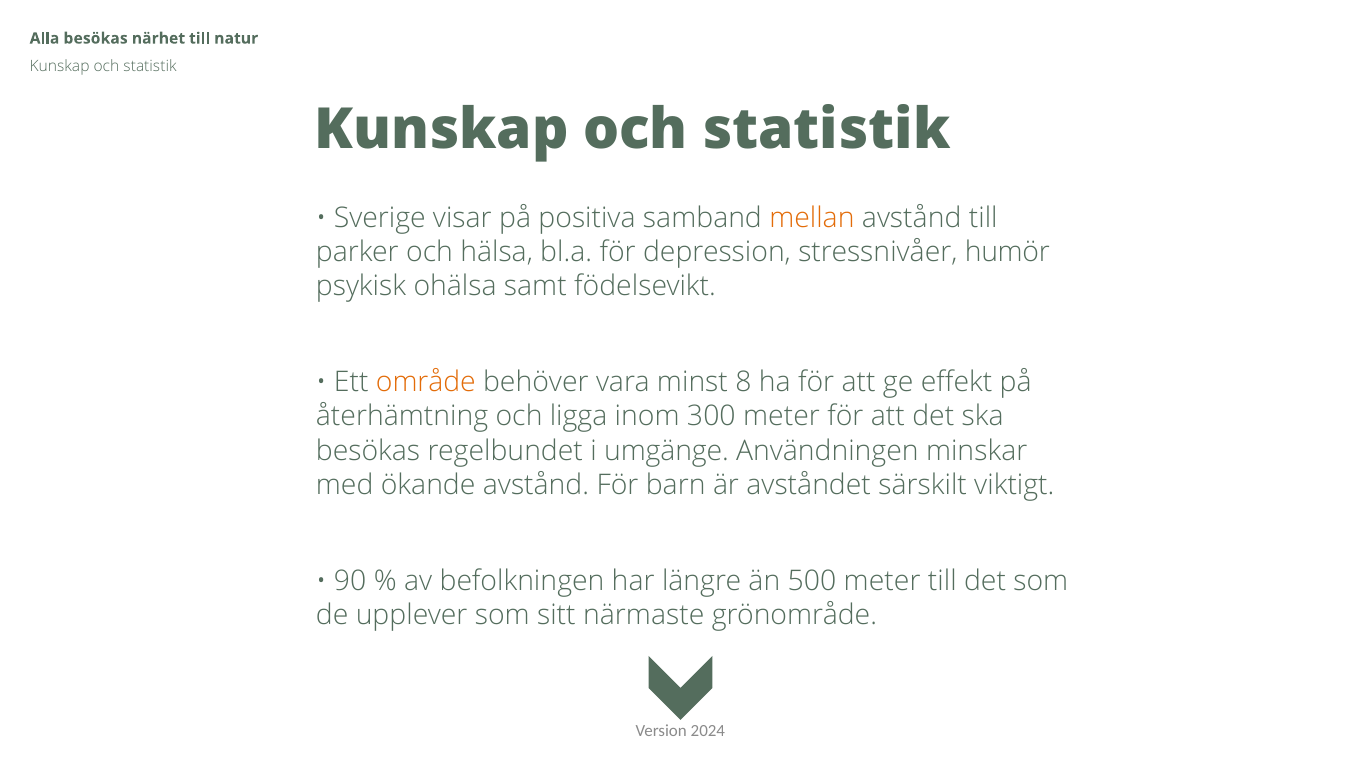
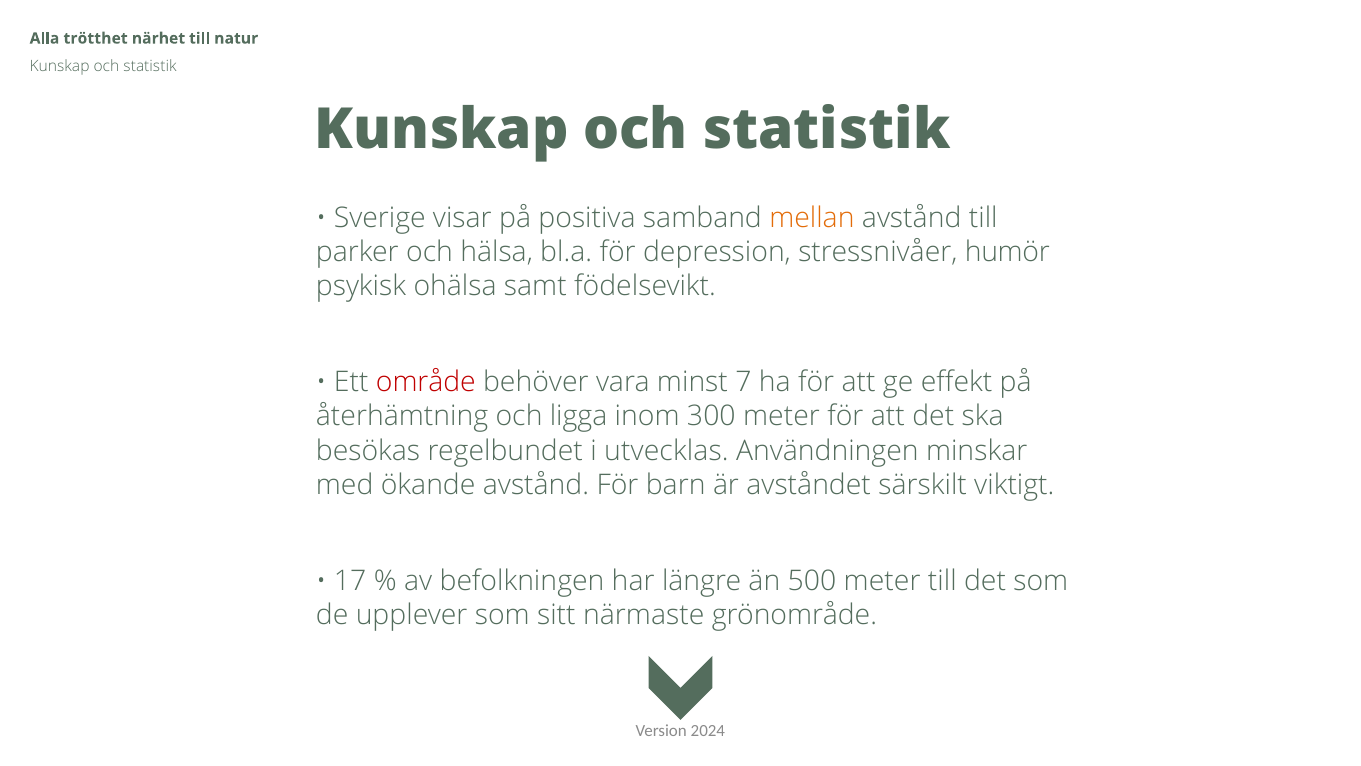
Alla besökas: besökas -> trötthet (96, 38)
område colour: orange -> red (426, 382)
8: 8 -> 7 (743, 382)
umgänge: umgänge -> utvecklas (666, 450)
90: 90 -> 17 (350, 581)
